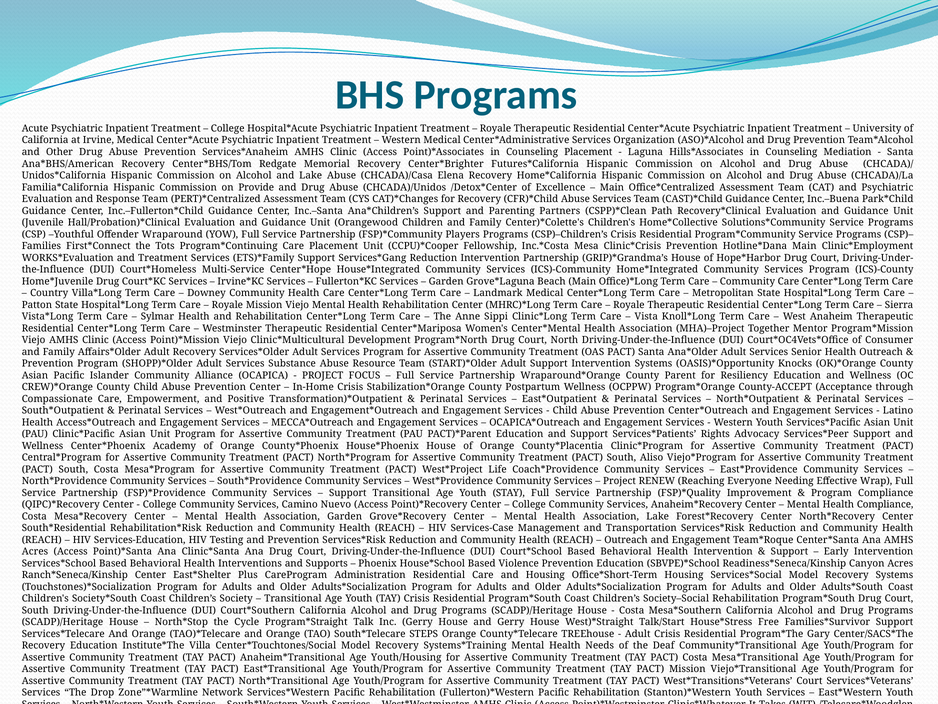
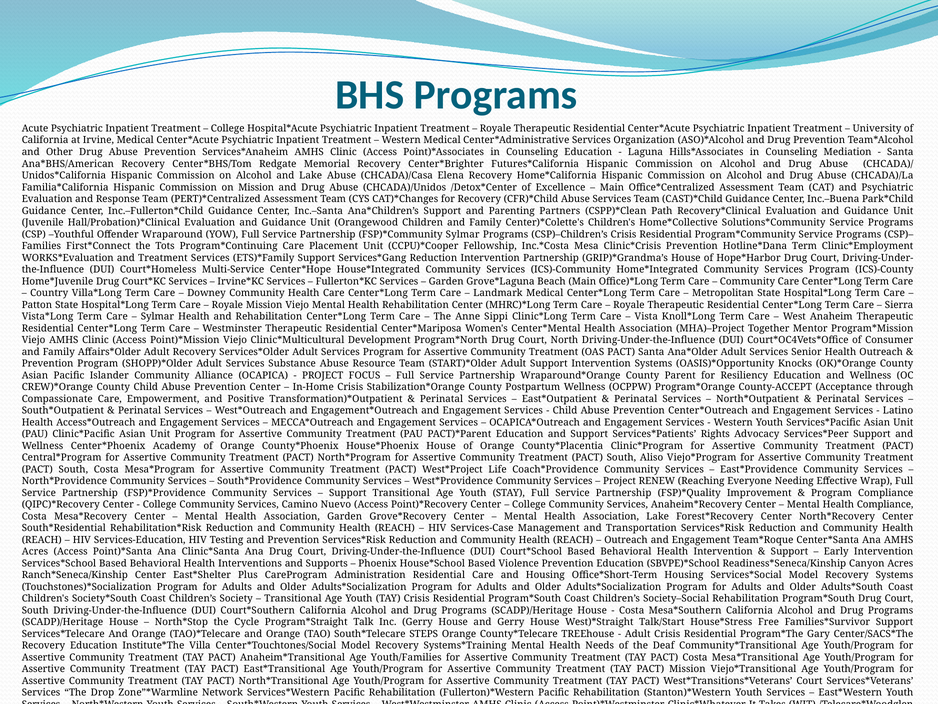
Counseling Placement: Placement -> Education (588, 152)
on Provide: Provide -> Mission (256, 187)
Players: Players -> Sylmar (463, 234)
Main: Main -> Term (805, 246)
Youth/Housing: Youth/Housing -> Youth/Families (406, 657)
